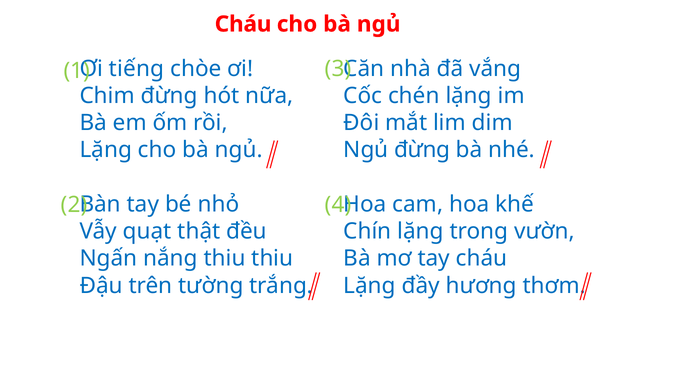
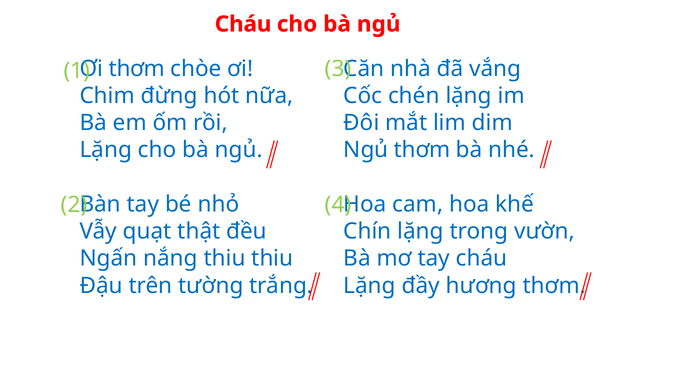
tiếng: tiếng -> thơm (137, 69)
Ngủ đừng: đừng -> thơm (422, 150)
